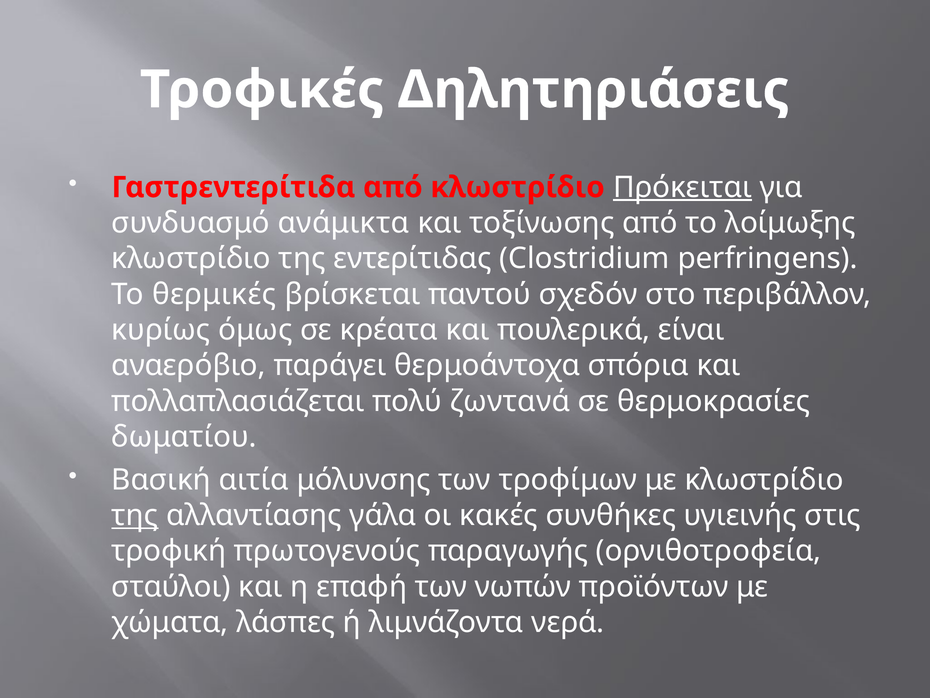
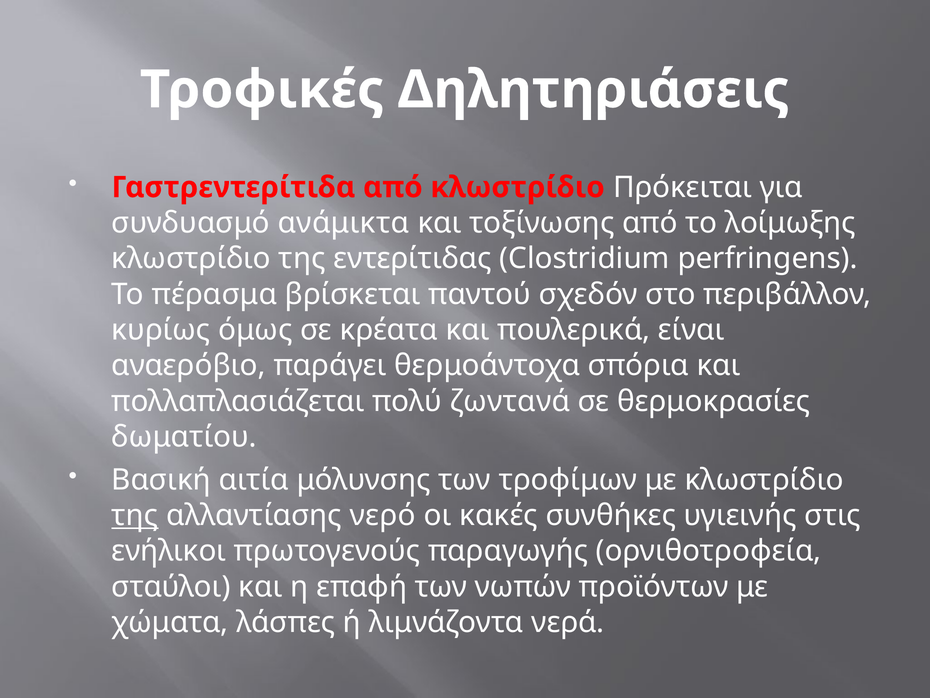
Πρόκειται underline: present -> none (683, 187)
θερμικές: θερμικές -> πέρασμα (214, 294)
γάλα: γάλα -> νερό (383, 515)
τροφική: τροφική -> ενήλικοι (169, 551)
